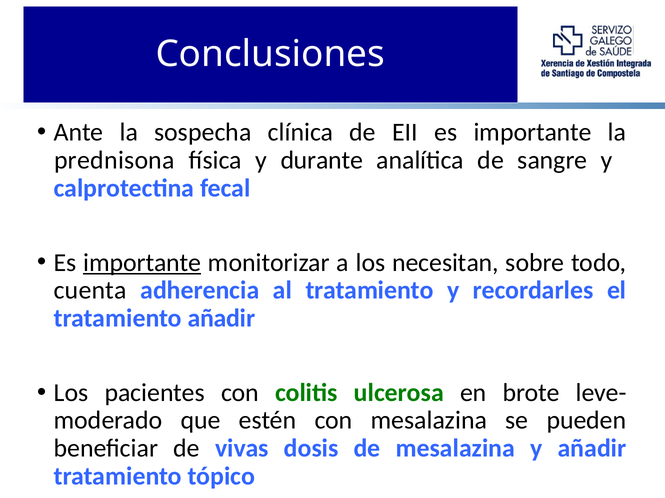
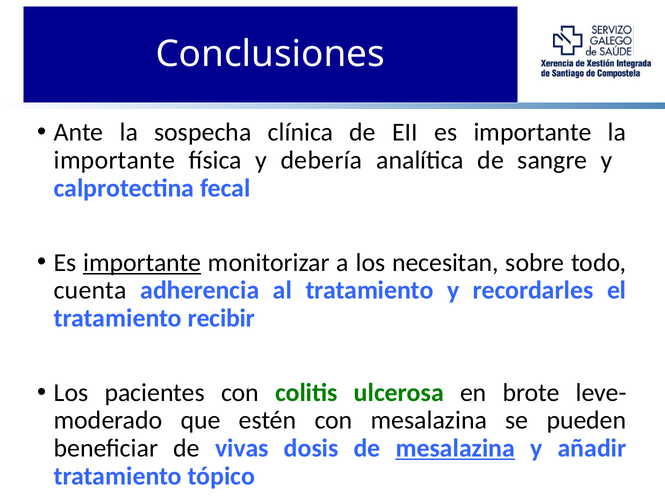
prednisona: prednisona -> importante (114, 161)
durante: durante -> debería (322, 161)
tratamiento añadir: añadir -> recibir (221, 319)
mesalazina underline: none -> present (455, 449)
